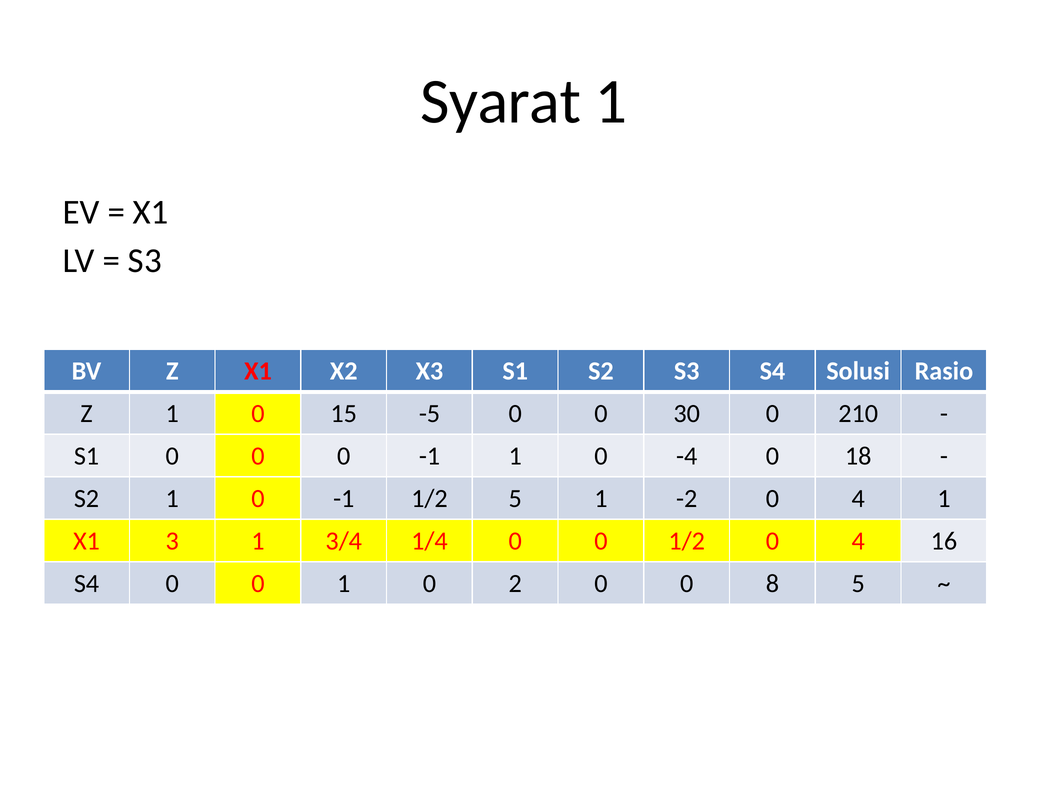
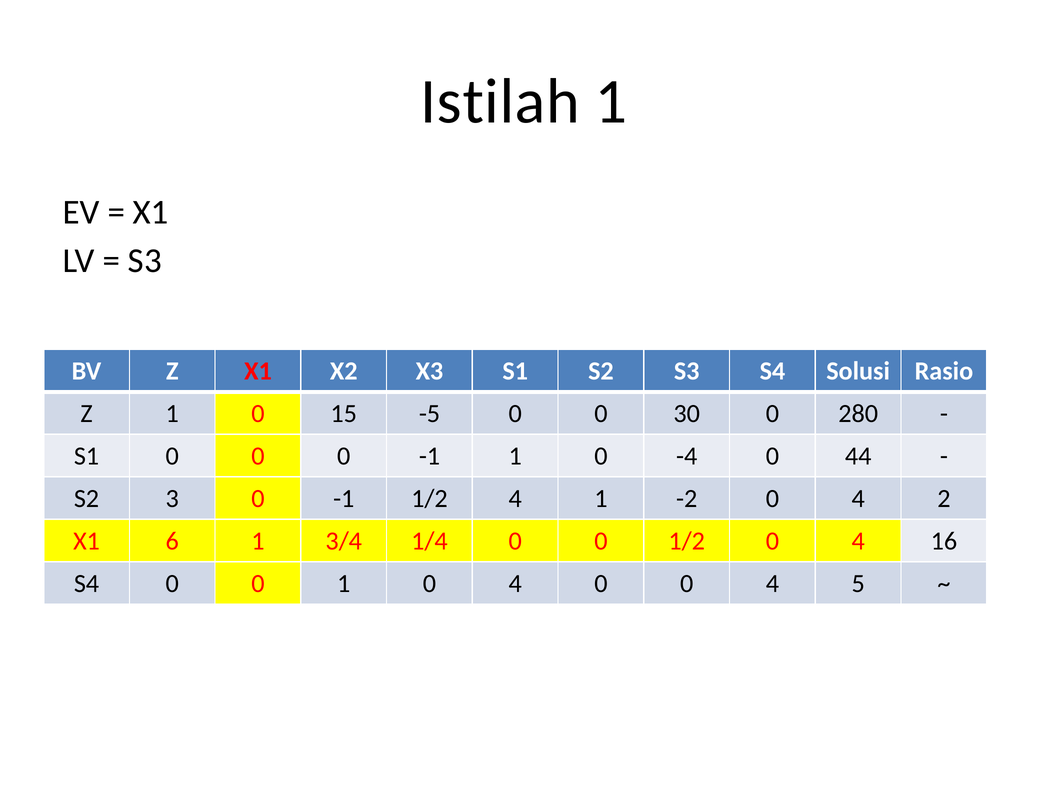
Syarat: Syarat -> Istilah (500, 101)
210: 210 -> 280 (858, 413)
18: 18 -> 44 (858, 456)
S2 1: 1 -> 3 (172, 498)
1/2 5: 5 -> 4 (515, 498)
4 1: 1 -> 2 (944, 498)
3: 3 -> 6 (172, 541)
1 0 2: 2 -> 4 (515, 583)
0 0 8: 8 -> 4 (772, 583)
